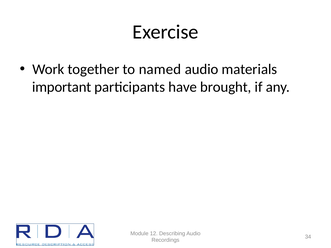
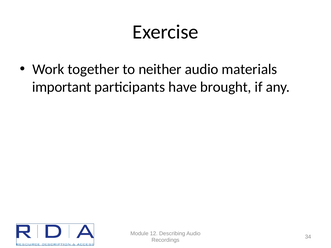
named: named -> neither (160, 69)
